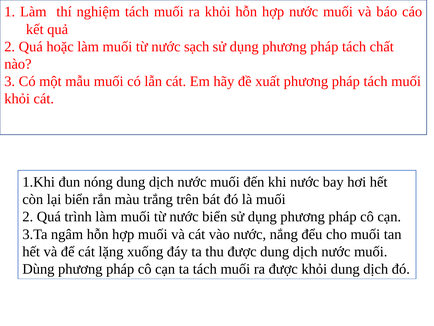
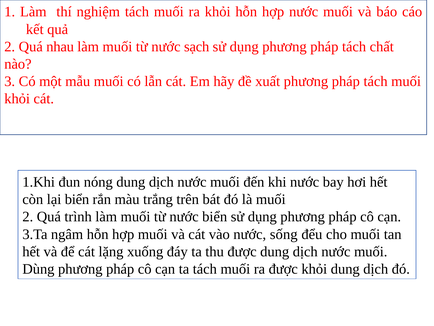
hoặc: hoặc -> nhau (60, 47)
nắng: nắng -> sống (284, 234)
